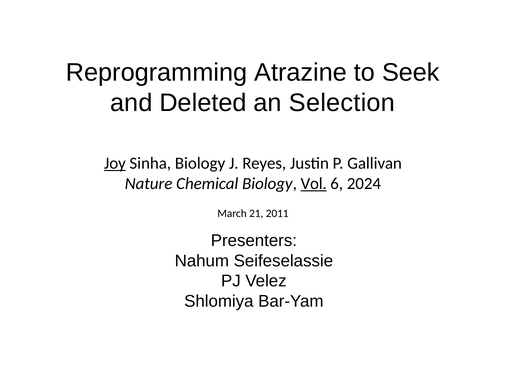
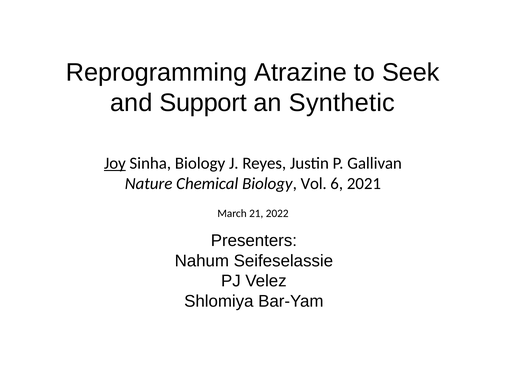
Deleted: Deleted -> Support (203, 103)
Selection: Selection -> Synthetic (342, 103)
Vol underline: present -> none (314, 183)
2024: 2024 -> 2021 (364, 183)
2011: 2011 -> 2022 (277, 213)
